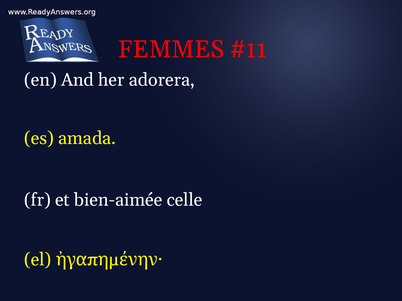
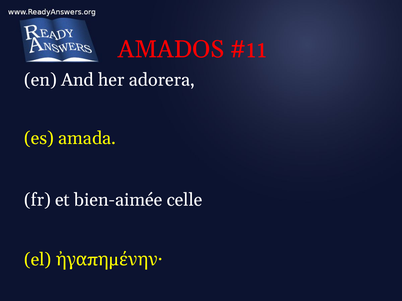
FEMMES: FEMMES -> AMADOS (171, 50)
